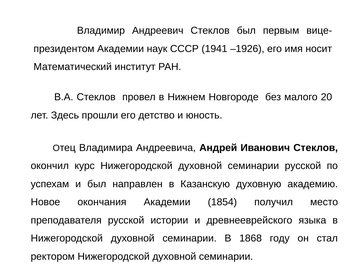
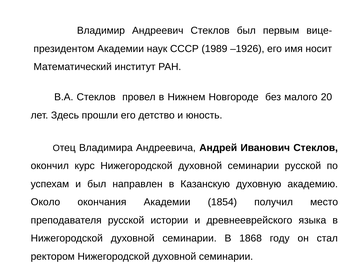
1941: 1941 -> 1989 (214, 49)
Новое: Новое -> Около (45, 202)
